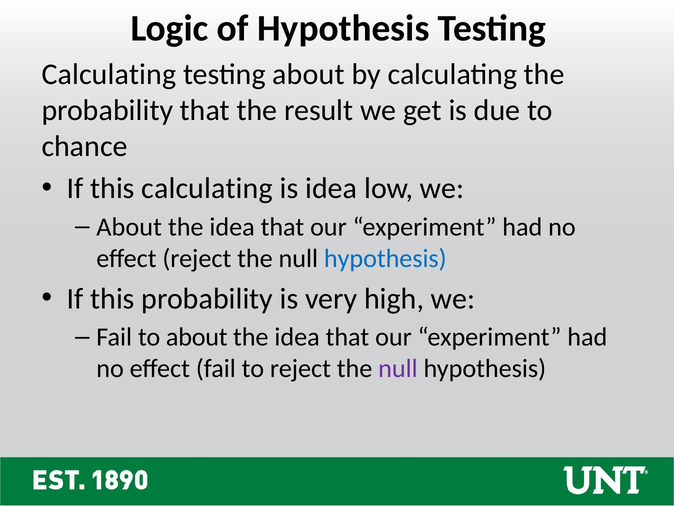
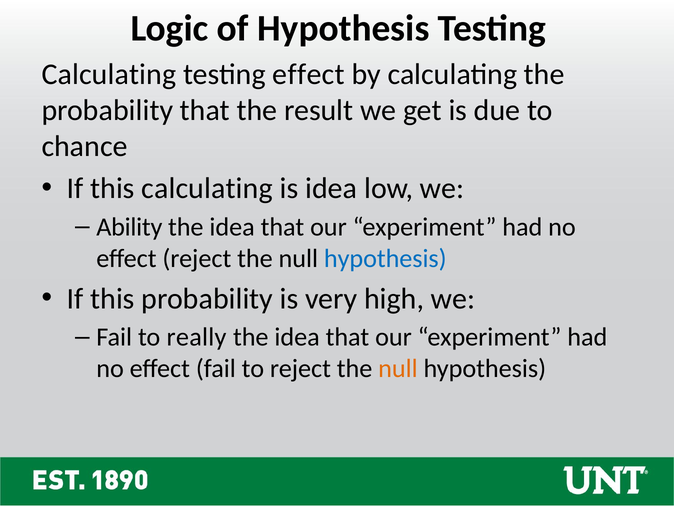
testing about: about -> effect (309, 74)
About: About -> Ability (129, 227)
to about: about -> really (197, 337)
null colour: purple -> orange (398, 368)
